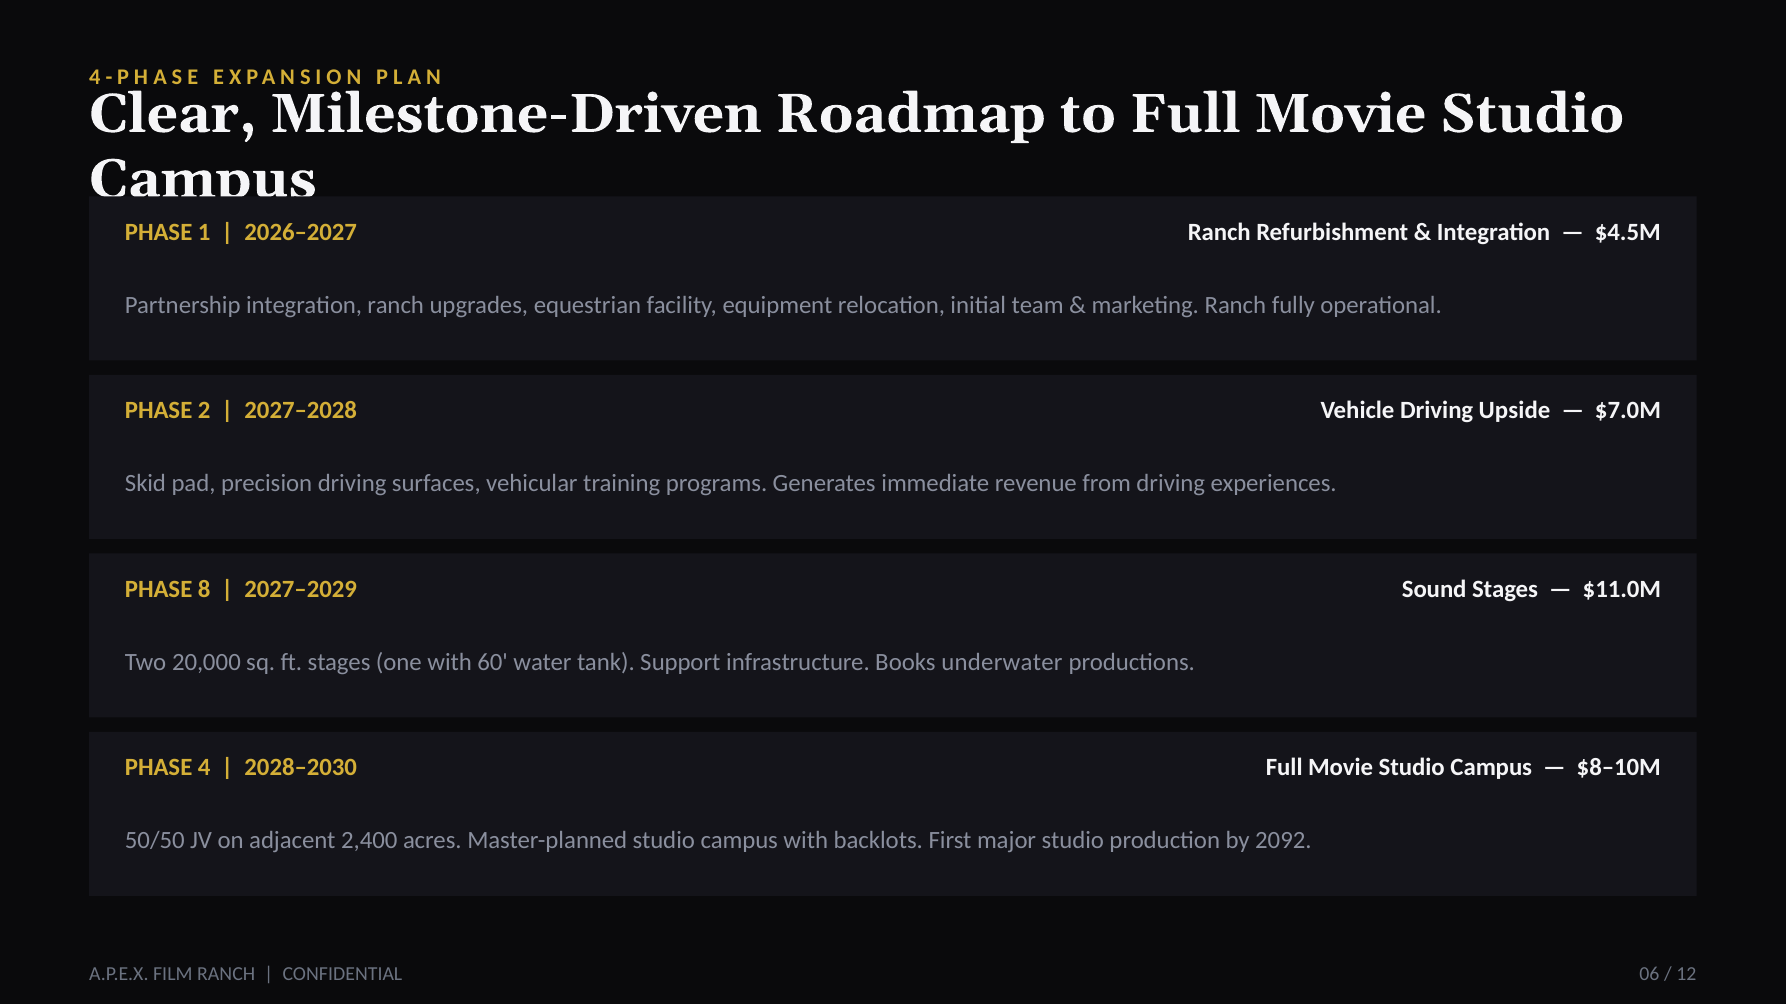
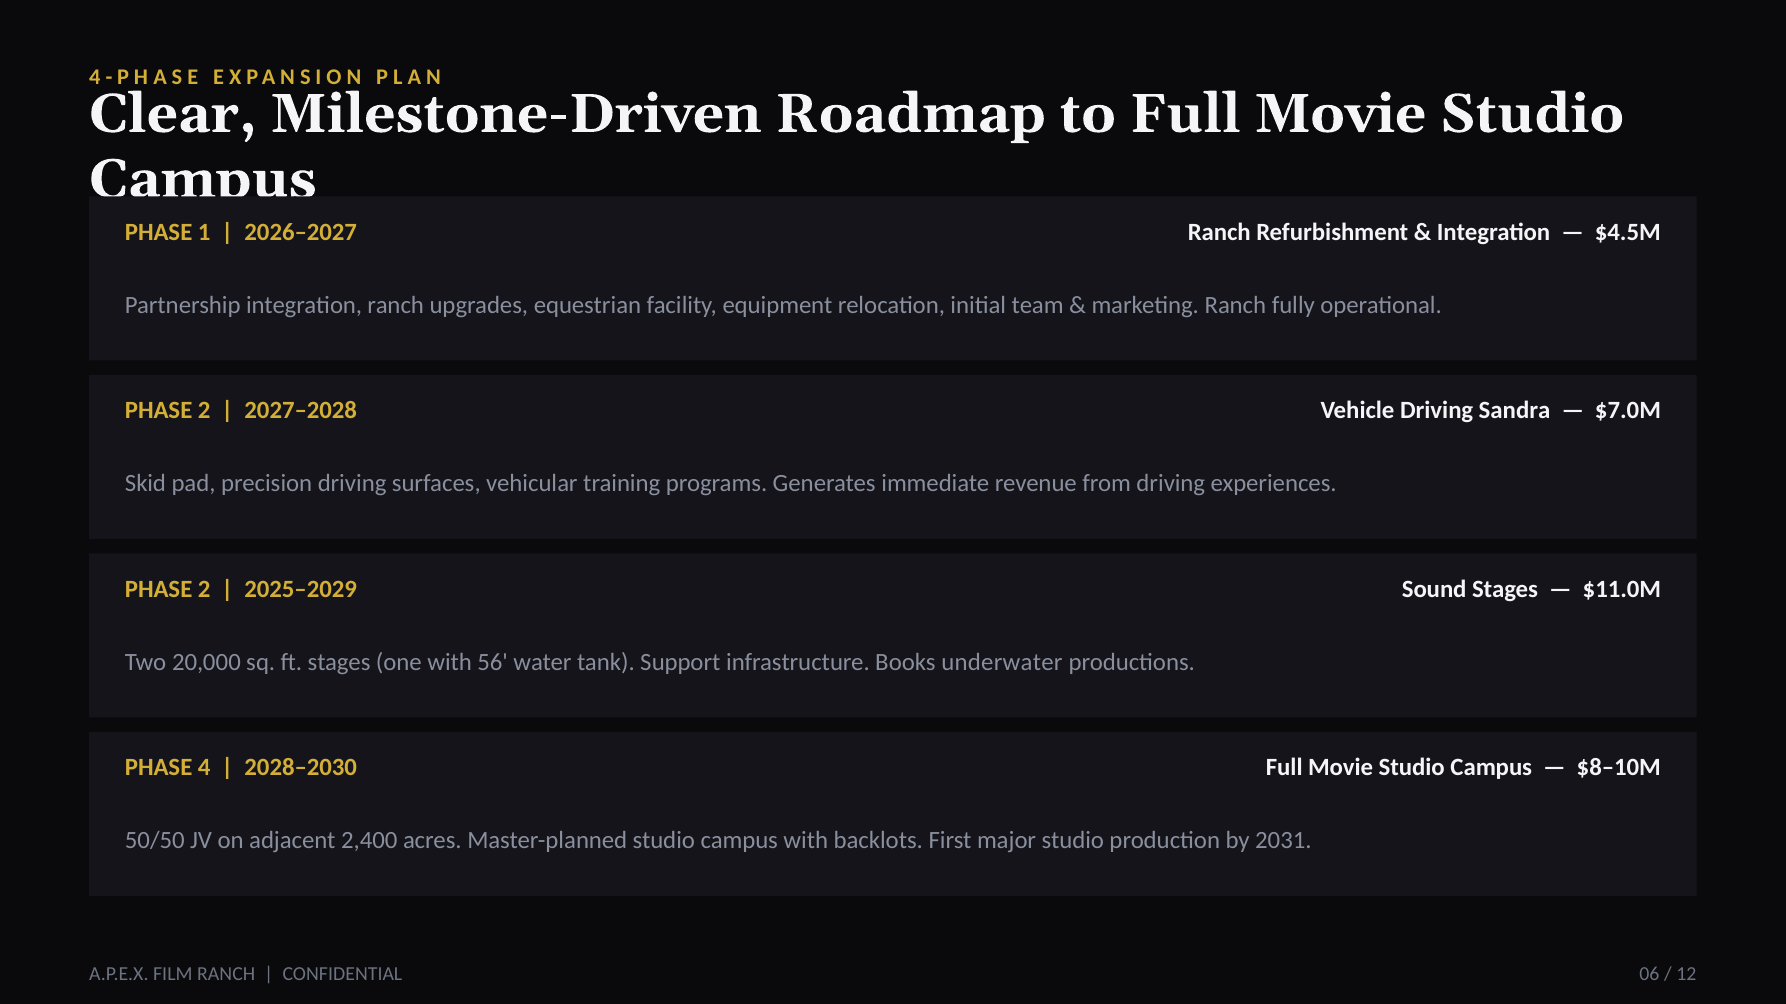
Upside: Upside -> Sandra (1515, 411)
8: 8 -> 2 (204, 589)
2027–2029: 2027–2029 -> 2025–2029 (301, 589)
60: 60 -> 56 (493, 662)
2092: 2092 -> 2031 (1283, 841)
